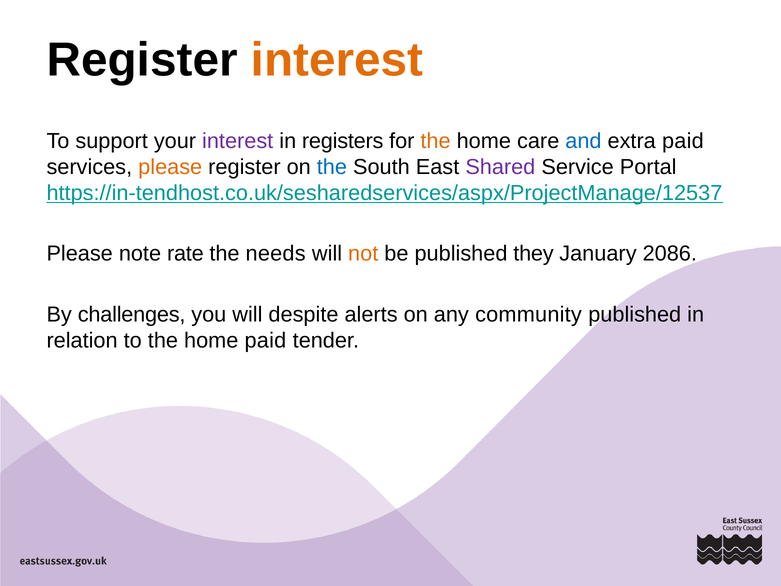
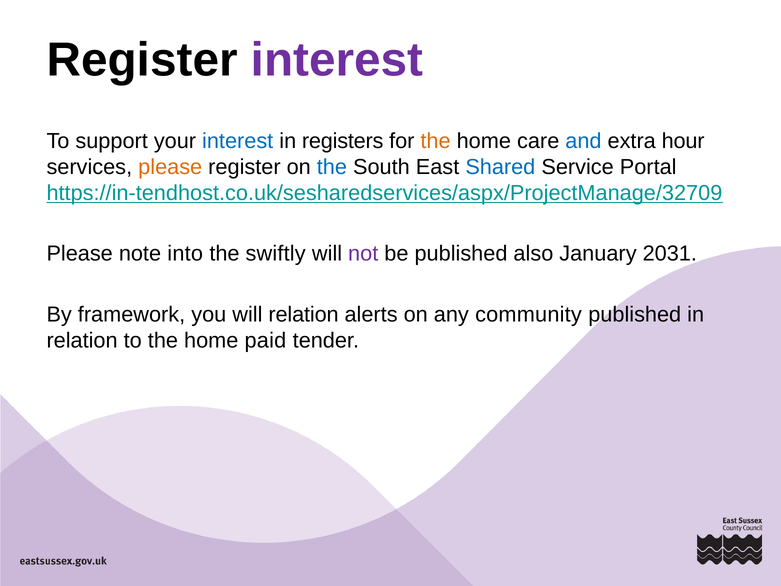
interest colour: orange -> purple (337, 60)
interest colour: purple -> blue (238, 141)
extra paid: paid -> hour (683, 141)
Shared colour: purple -> blue (500, 167)
https://in-tendhost.co.uk/sesharedservices/aspx/ProjectManage/12537: https://in-tendhost.co.uk/sesharedservices/aspx/ProjectManage/12537 -> https://in-tendhost.co.uk/sesharedservices/aspx/ProjectManage/32709 (384, 193)
rate: rate -> into (185, 254)
needs: needs -> swiftly (276, 254)
not colour: orange -> purple (363, 254)
they: they -> also (533, 254)
2086: 2086 -> 2031 (670, 254)
challenges: challenges -> framework (132, 314)
will despite: despite -> relation (304, 314)
